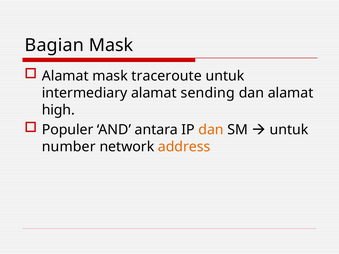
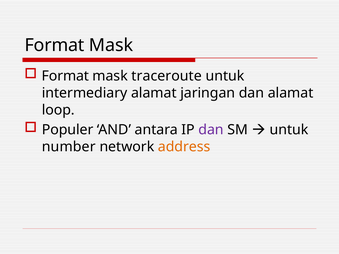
Bagian: Bagian -> Format (55, 45)
Alamat: Alamat -> Format (65, 76)
sending: sending -> jaringan (208, 93)
high: high -> loop (58, 110)
dan colour: orange -> purple (211, 130)
